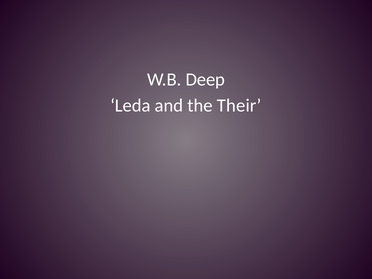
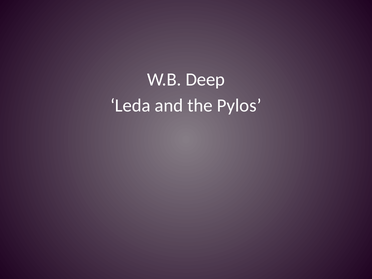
Their: Their -> Pylos (239, 105)
